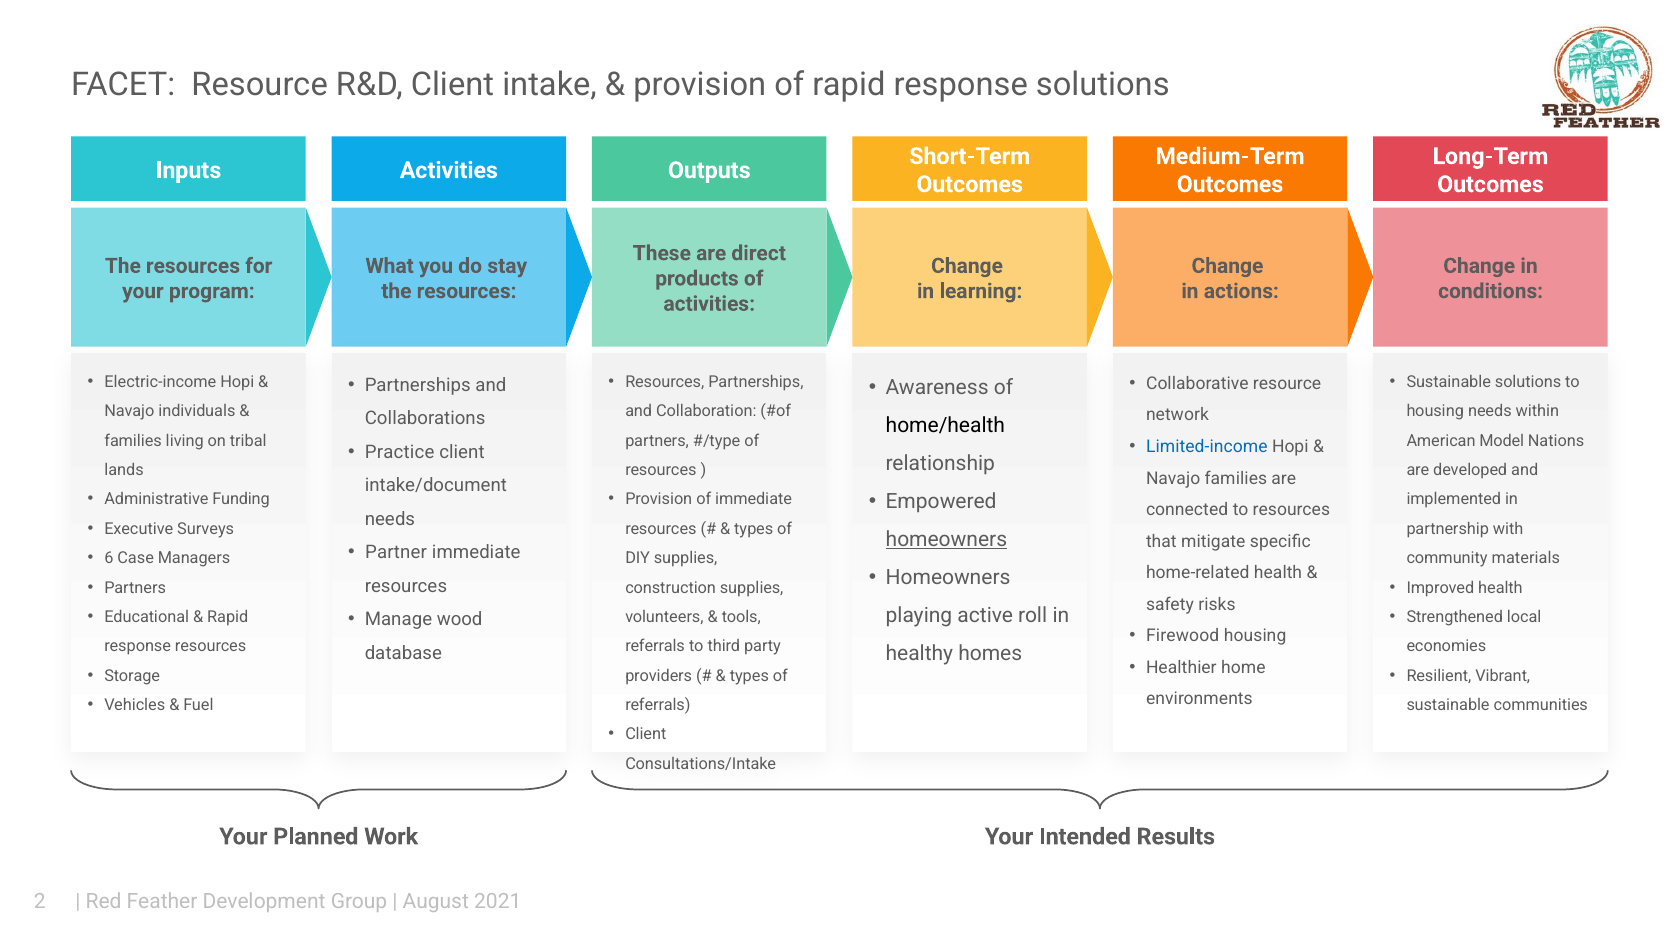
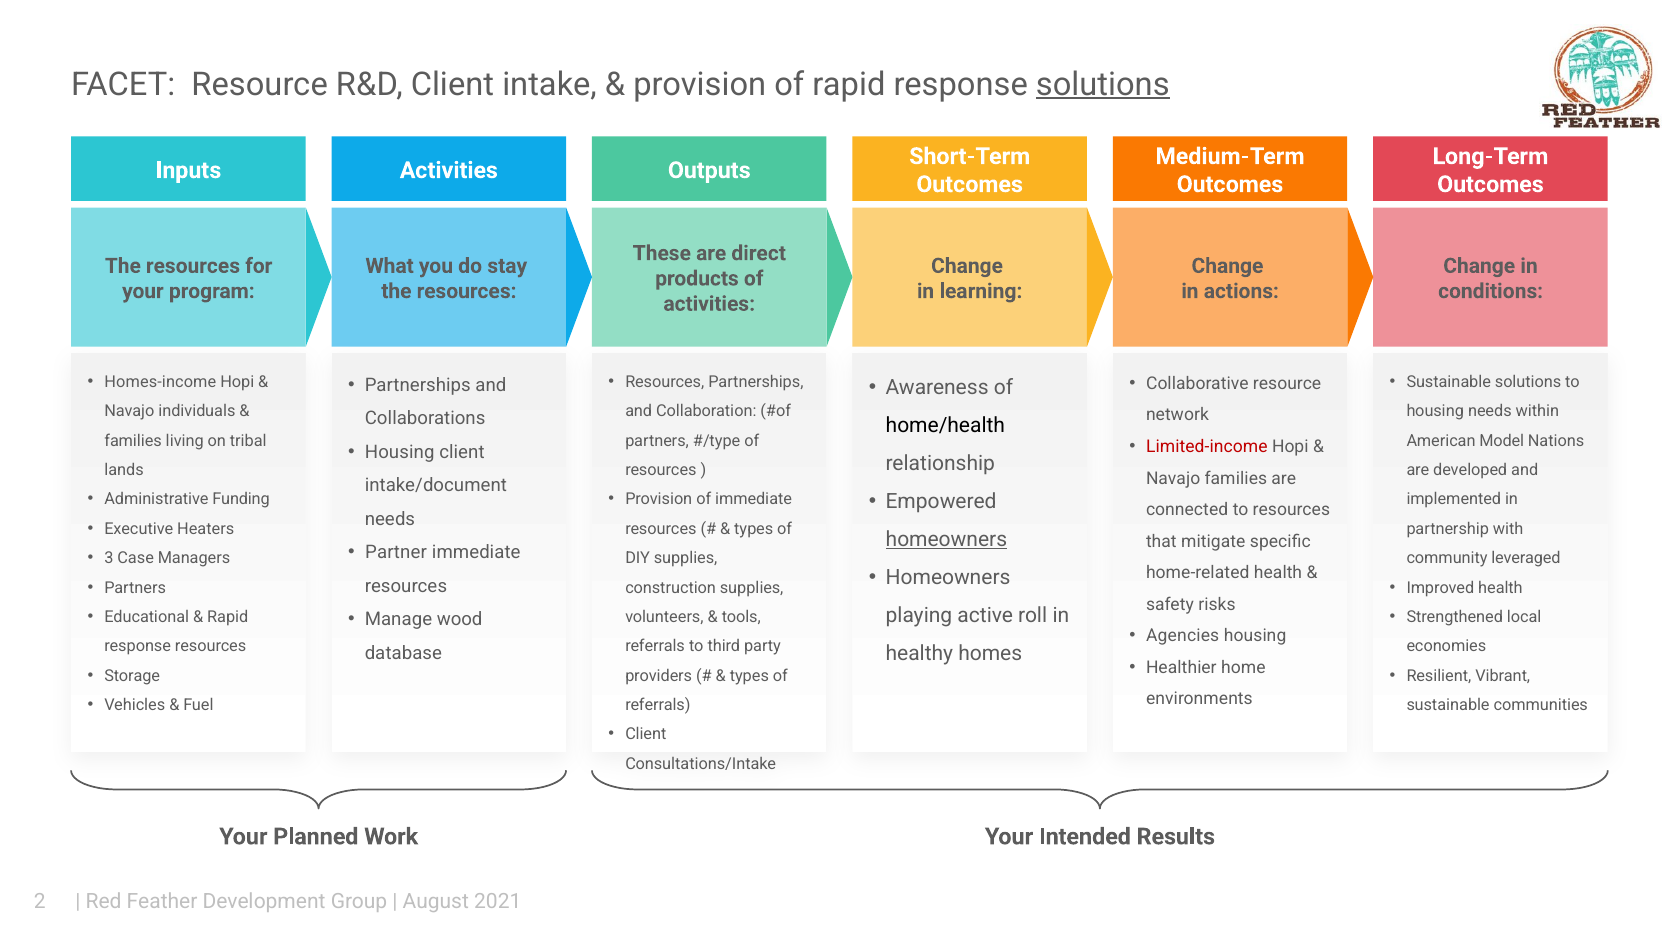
solutions underline: none -> present (1103, 84)
Electric-income: Electric-income -> Homes-income (160, 382)
Limited-income colour: blue -> red (1207, 446)
Practice: Practice -> Housing (400, 452)
Surveys: Surveys -> Heaters (206, 529)
6: 6 -> 3 (109, 558)
materials: materials -> leveraged (1526, 558)
Firewood: Firewood -> Agencies (1183, 636)
